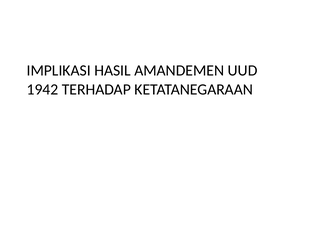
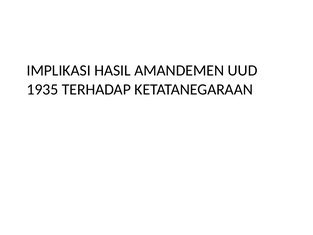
1942: 1942 -> 1935 (42, 89)
